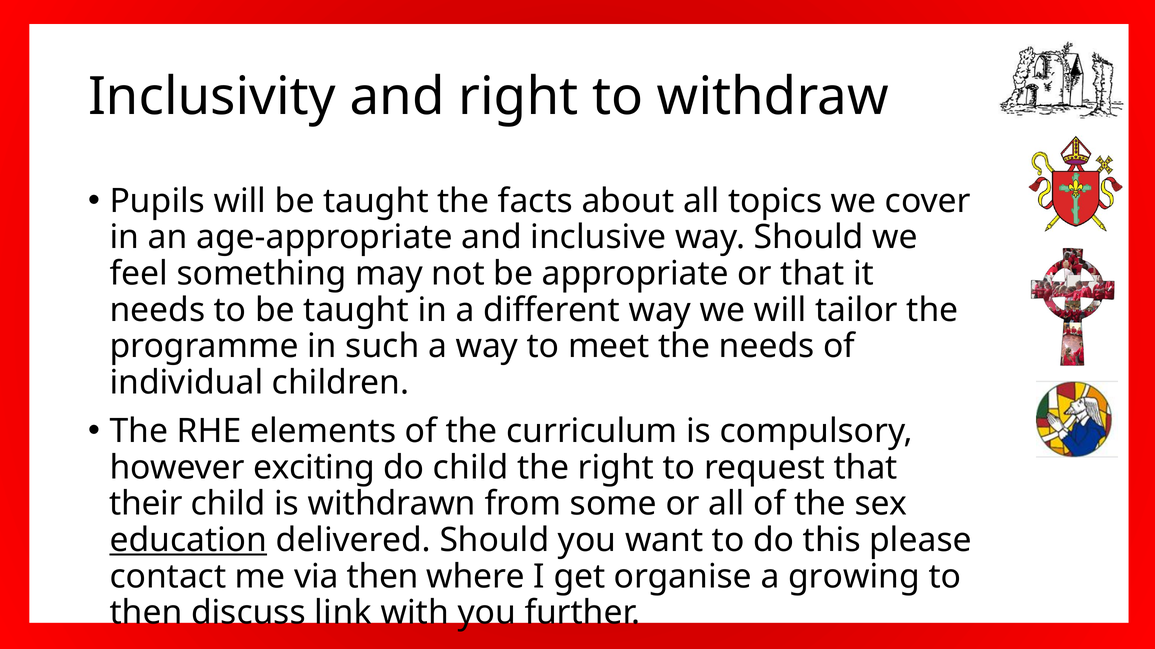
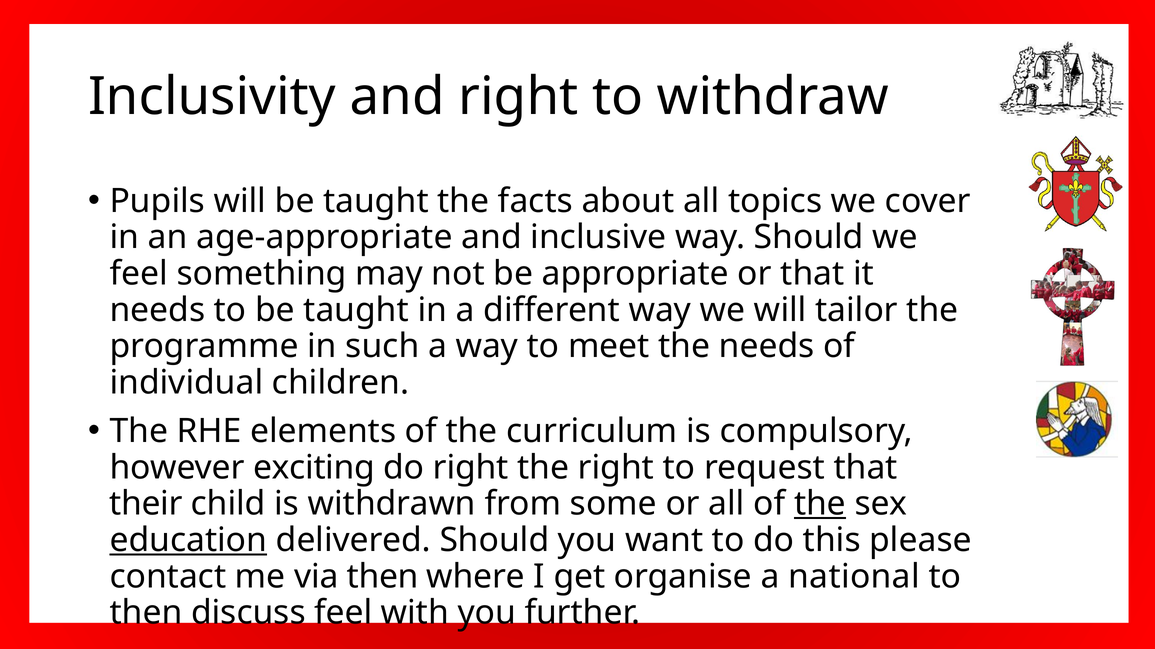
do child: child -> right (471, 468)
the underline: none -> present (820, 504)
growing: growing -> national (854, 577)
discuss link: link -> feel (343, 613)
